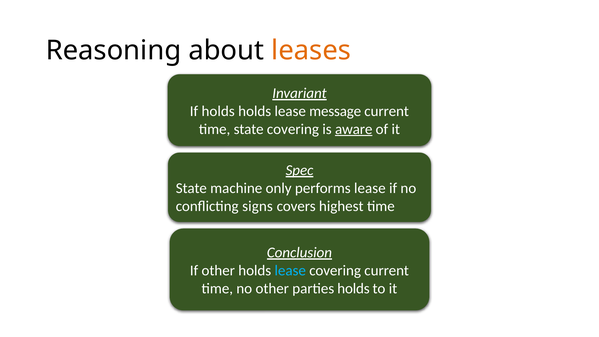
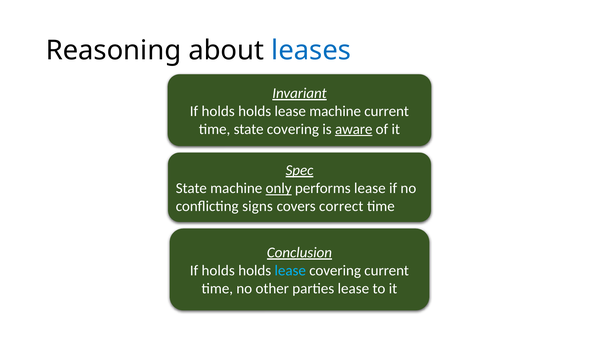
leases colour: orange -> blue (311, 50)
lease message: message -> machine (335, 111)
only underline: none -> present (279, 188)
highest: highest -> correct (341, 206)
other: other -> holds (218, 270)
parties holds: holds -> lease (353, 288)
